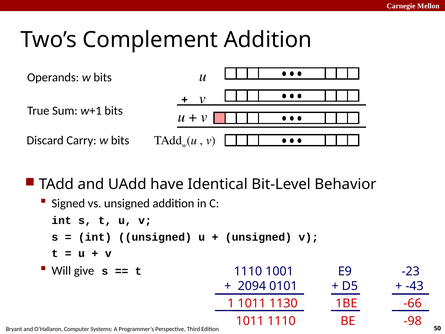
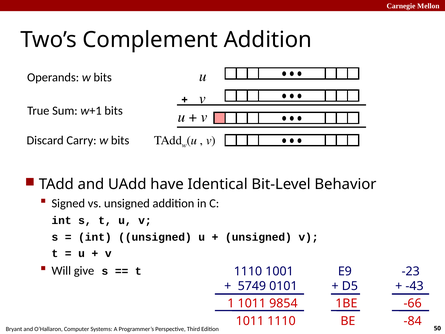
2094: 2094 -> 5749 (252, 286)
1130: 1130 -> 9854 (283, 303)
-98: -98 -> -84 (413, 321)
